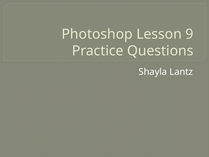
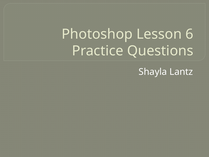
9: 9 -> 6 (189, 34)
